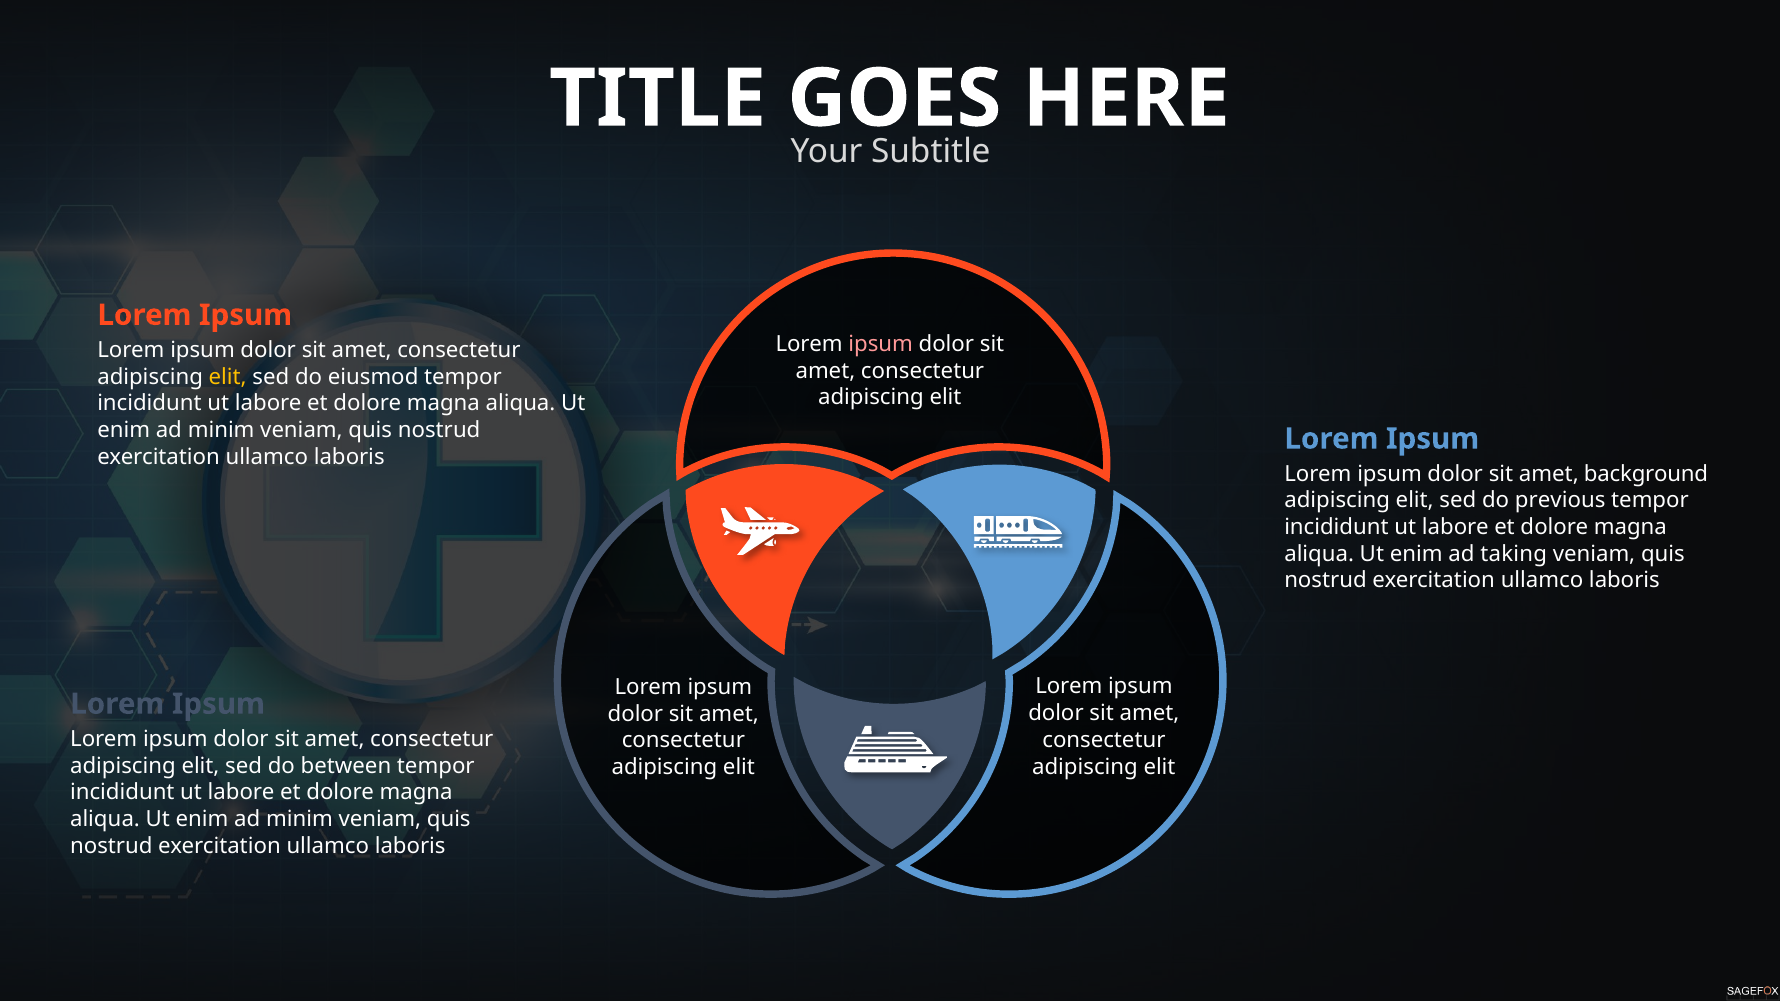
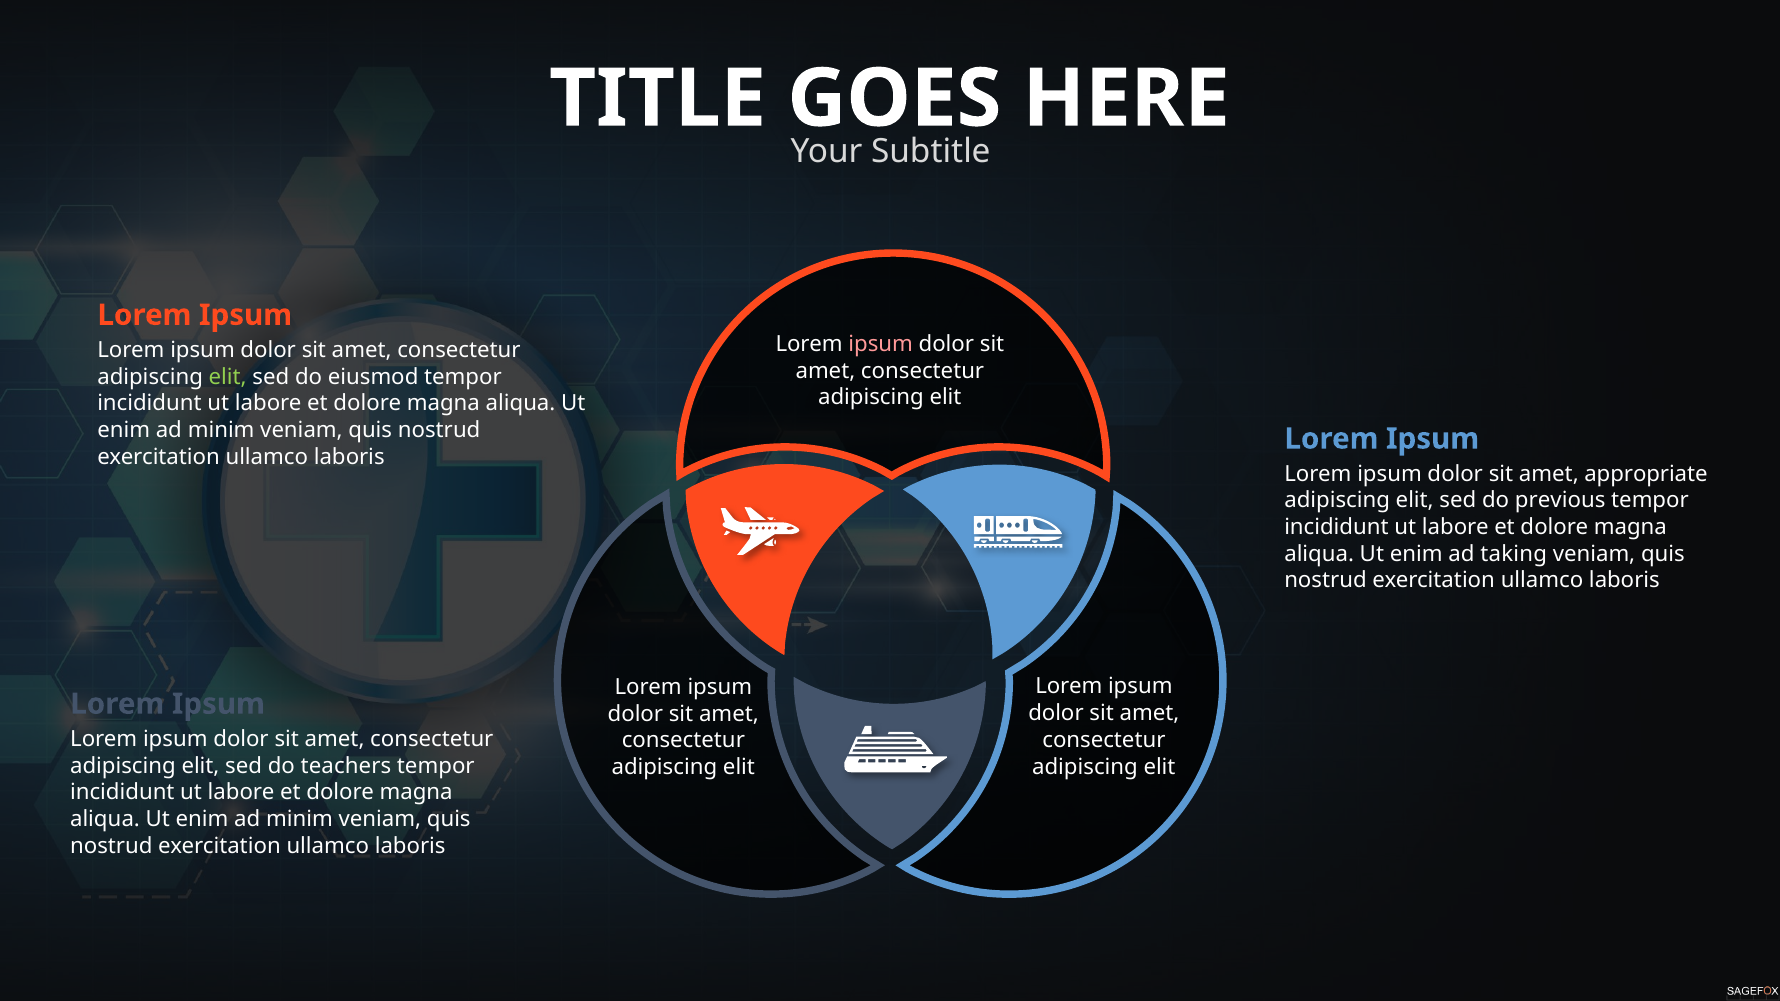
elit colour: yellow -> light green (228, 377)
background: background -> appropriate (1646, 474)
between: between -> teachers (346, 766)
